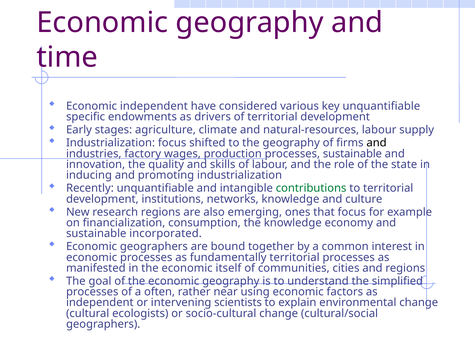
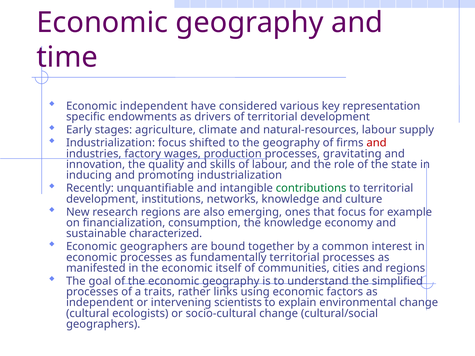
key unquantifiable: unquantifiable -> representation (381, 106)
and colour: black -> red (377, 143)
processes sustainable: sustainable -> gravitating (352, 154)
incorporated: incorporated -> characterized (166, 234)
often: often -> traits (159, 292)
near: near -> links (226, 292)
